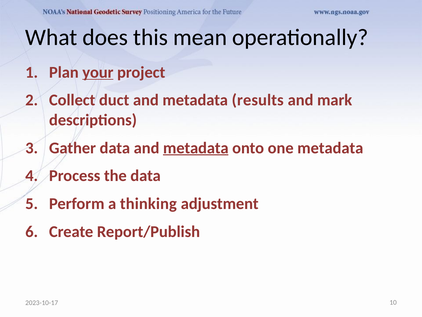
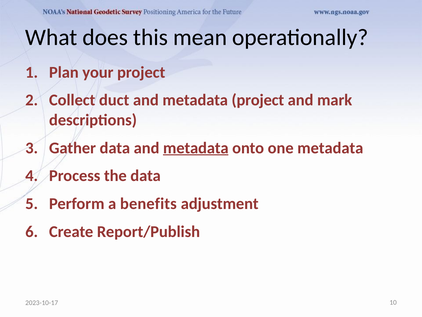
your underline: present -> none (98, 72)
metadata results: results -> project (258, 100)
thinking: thinking -> benefits (148, 204)
